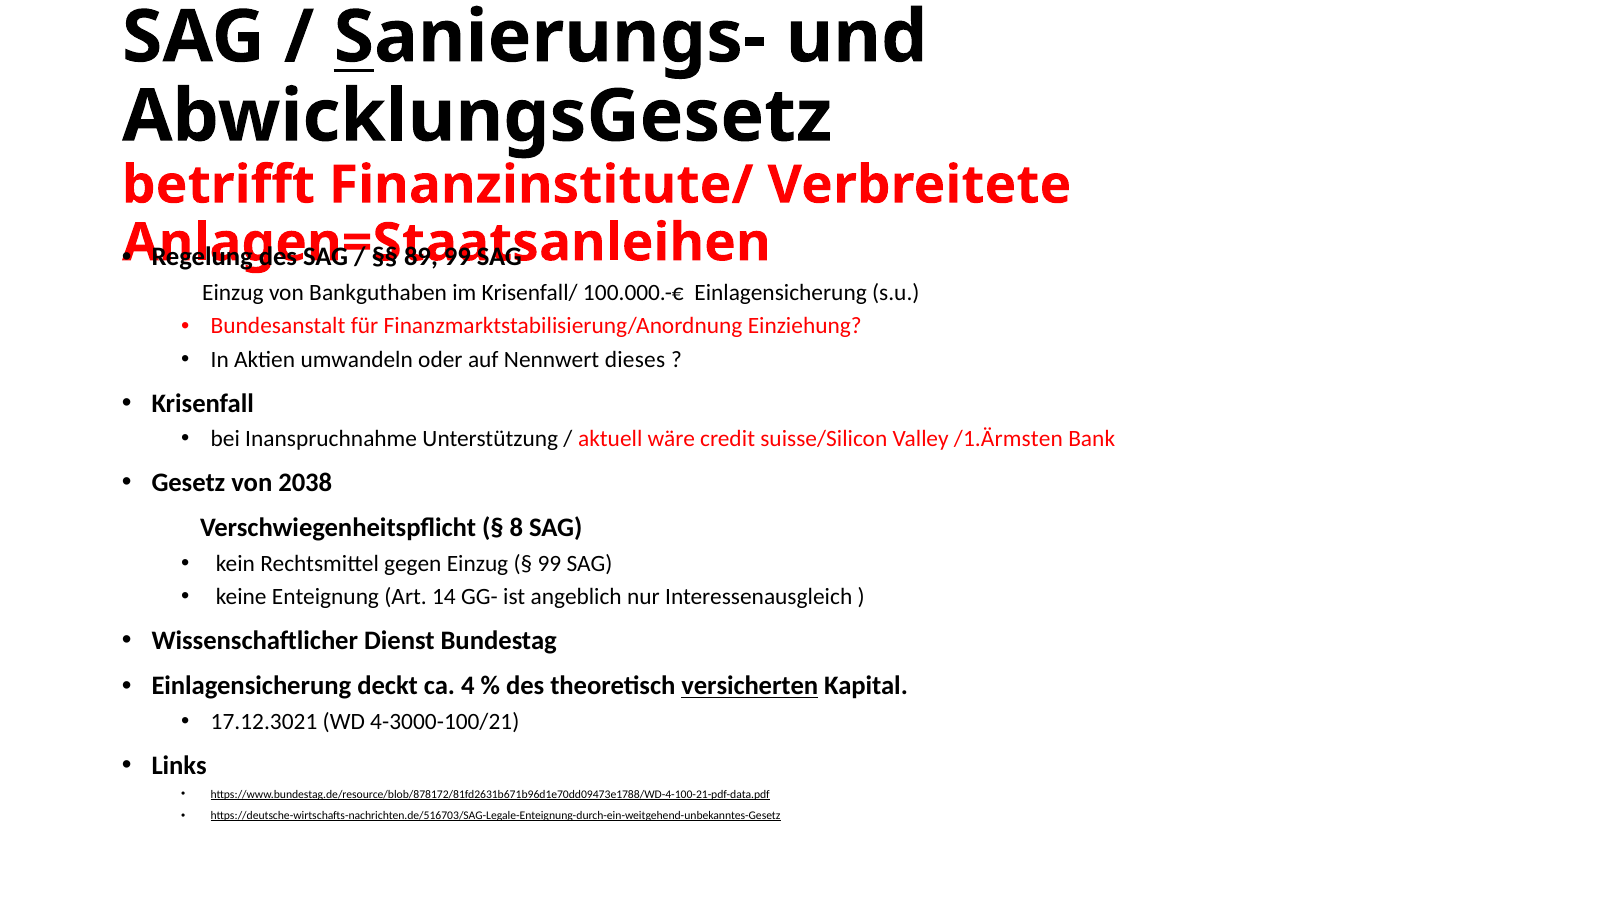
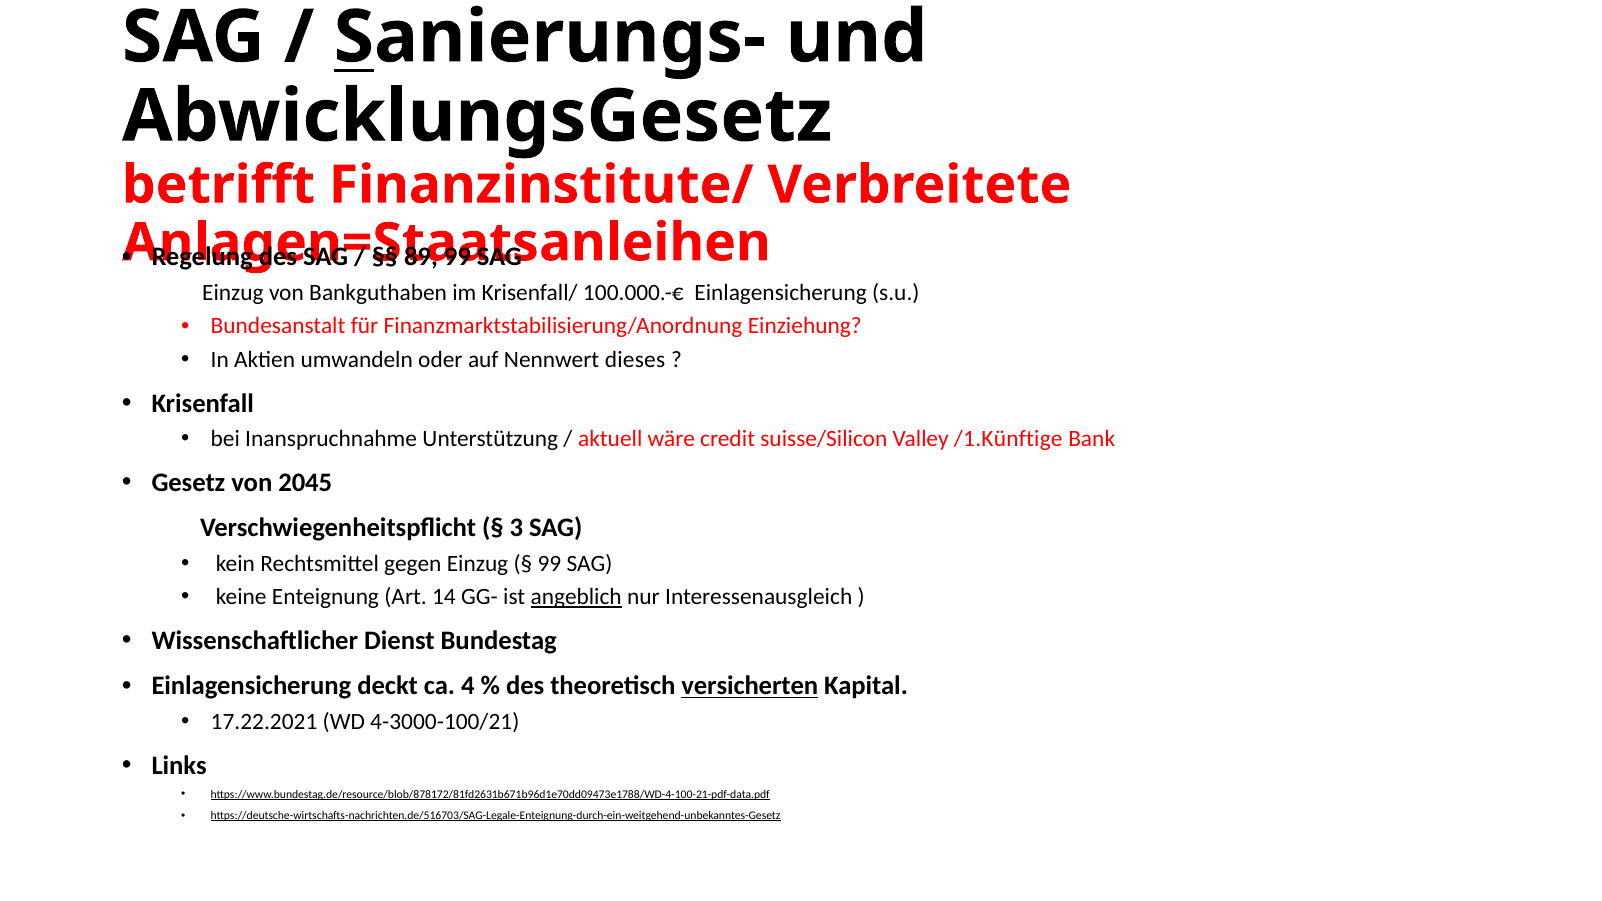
/1.Ärmsten: /1.Ärmsten -> /1.Künftige (1008, 439)
2038: 2038 -> 2045 (305, 483)
8: 8 -> 3 (516, 528)
angeblich underline: none -> present (576, 597)
17.12.3021: 17.12.3021 -> 17.22.2021 (264, 722)
